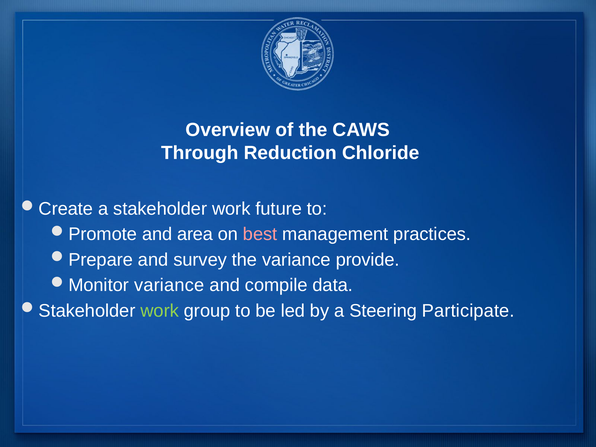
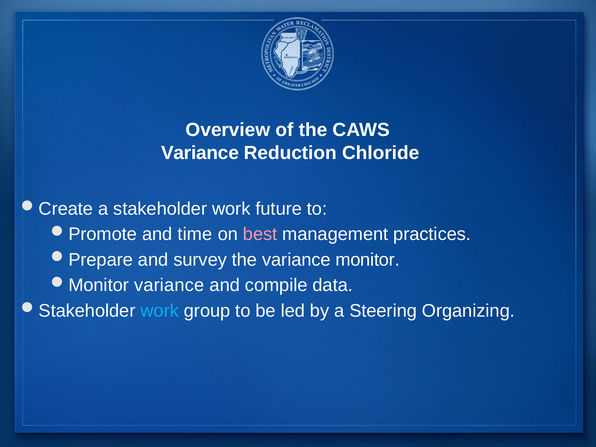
Through: Through -> Variance (200, 153)
area: area -> time (195, 234)
provide: provide -> monitor (368, 260)
work colour: light green -> light blue (160, 311)
Participate: Participate -> Organizing (468, 311)
